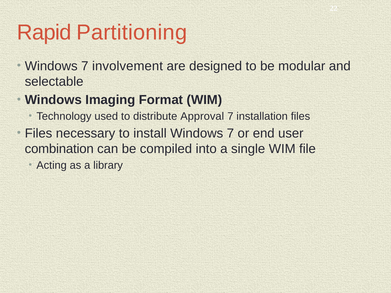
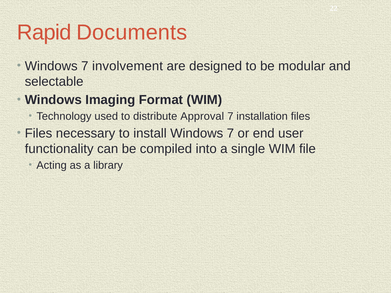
Partitioning: Partitioning -> Documents (132, 32)
combination: combination -> functionality (59, 149)
